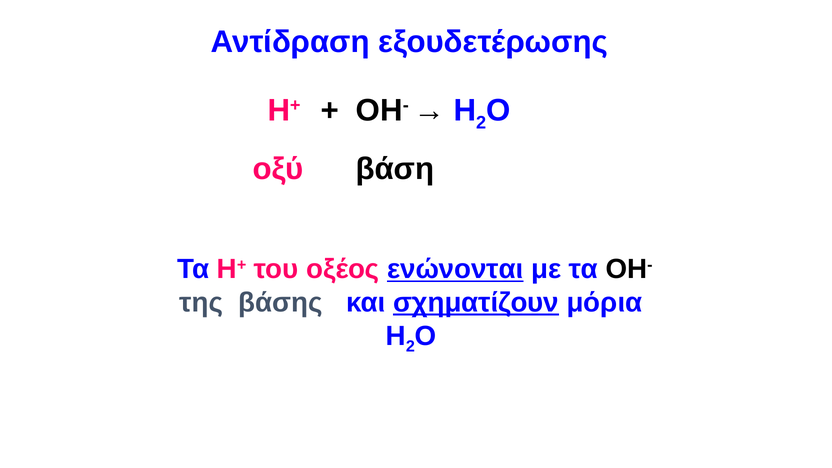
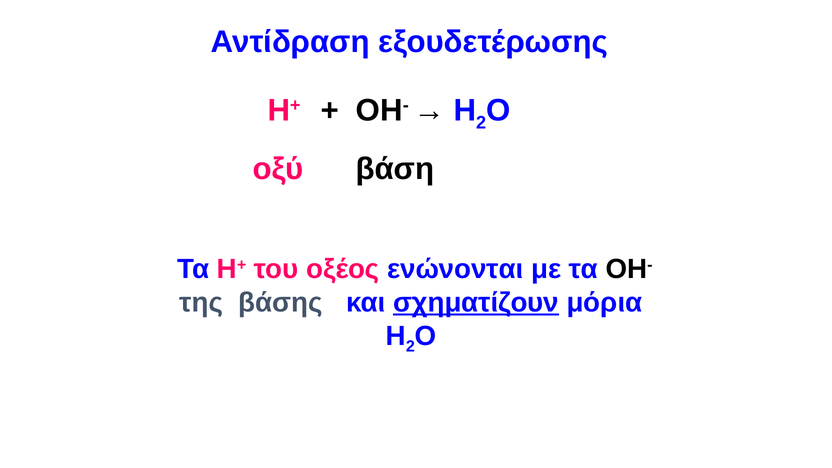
ενώνονται underline: present -> none (455, 269)
